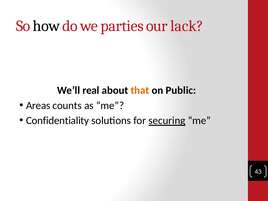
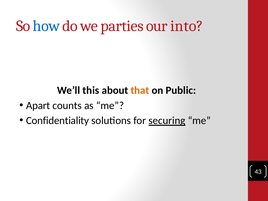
how colour: black -> blue (46, 26)
lack: lack -> into (187, 26)
real: real -> this (91, 90)
Areas: Areas -> Apart (38, 105)
